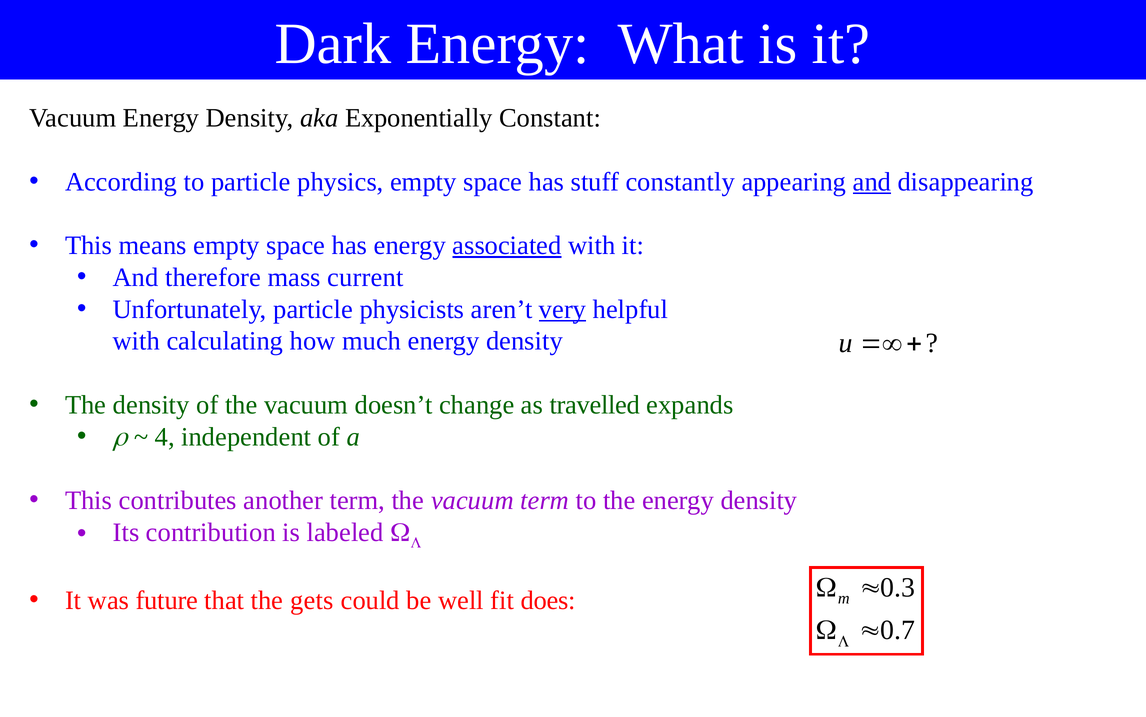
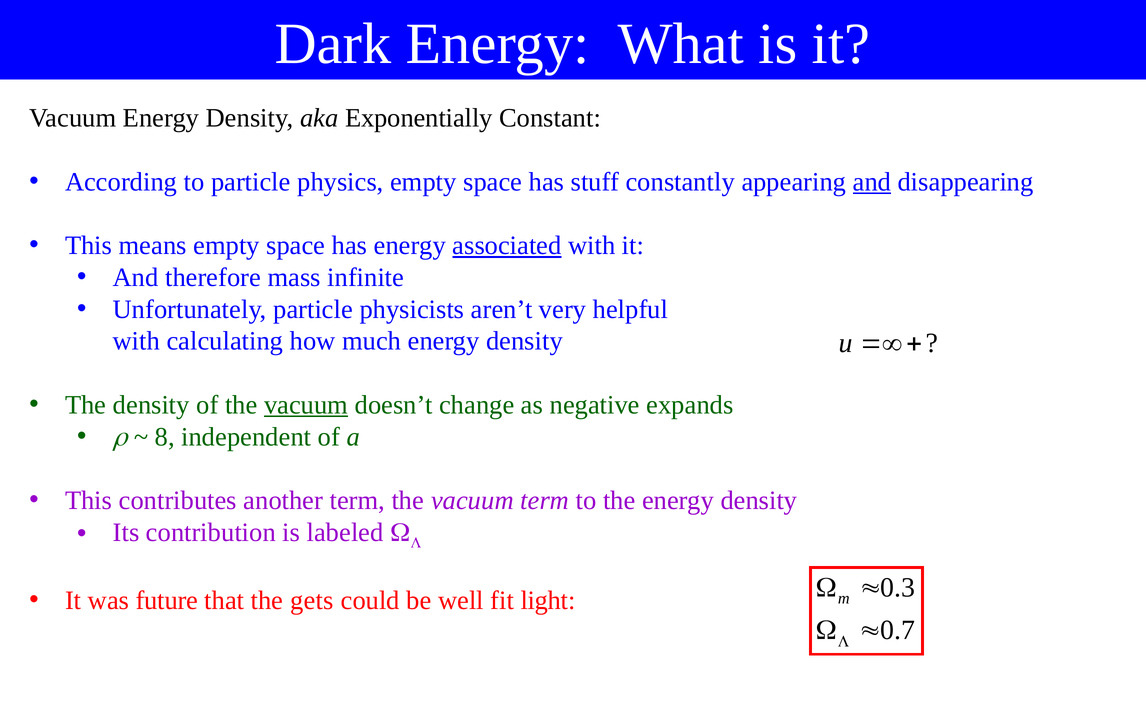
current: current -> infinite (366, 277)
very underline: present -> none (563, 309)
vacuum underline: none -> present (306, 405)
travelled: travelled -> negative (595, 405)
4: 4 -> 8 (165, 436)
does: does -> light (548, 600)
